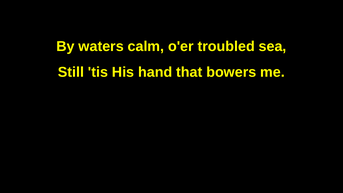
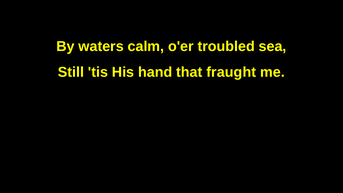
bowers: bowers -> fraught (231, 72)
